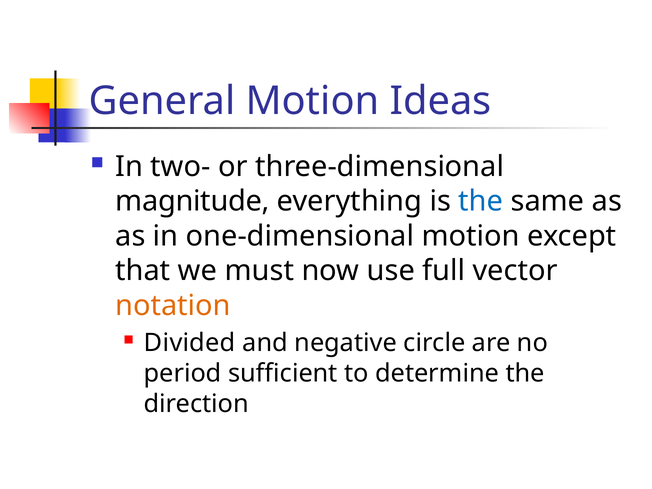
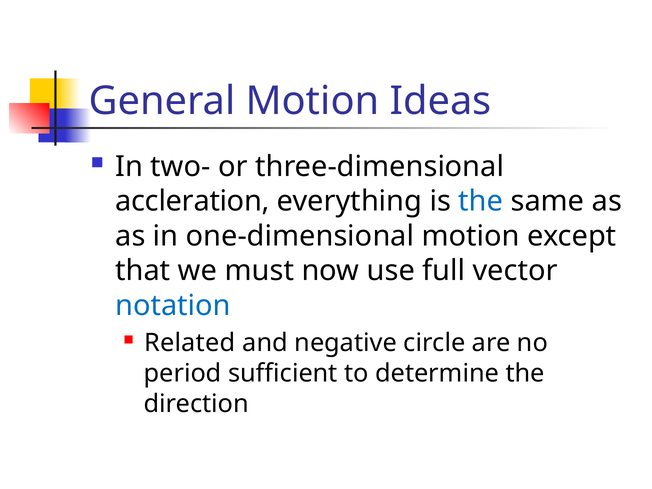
magnitude: magnitude -> accleration (192, 201)
notation colour: orange -> blue (173, 306)
Divided: Divided -> Related (190, 343)
